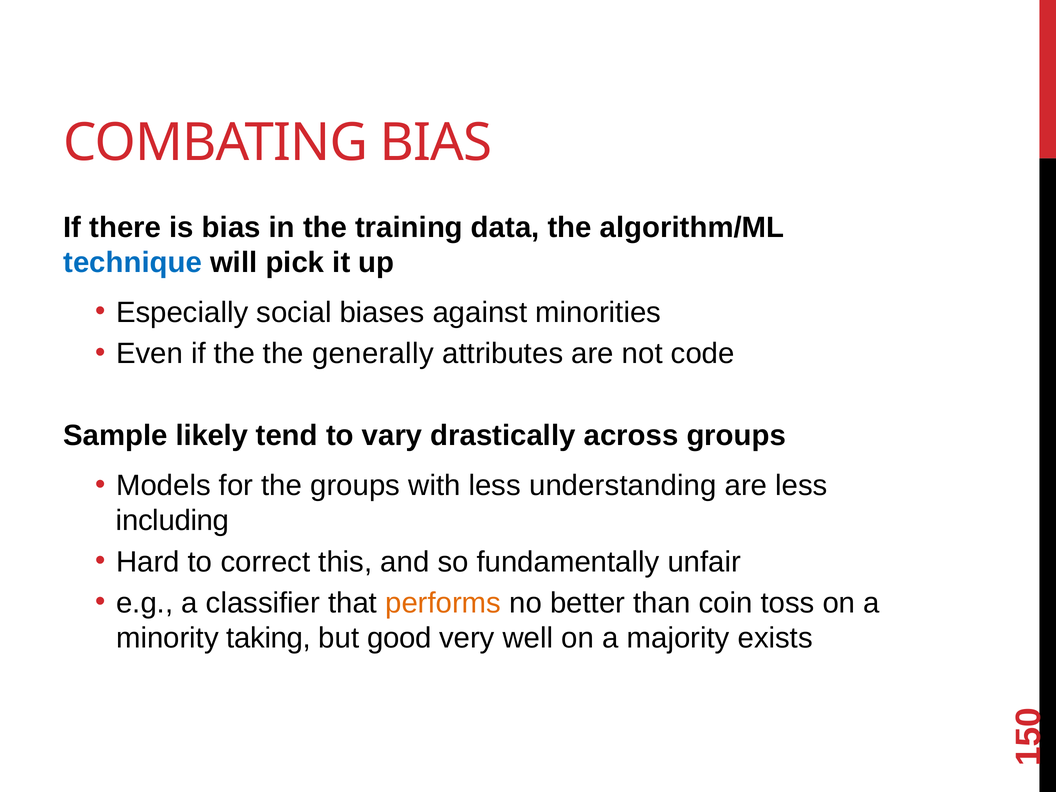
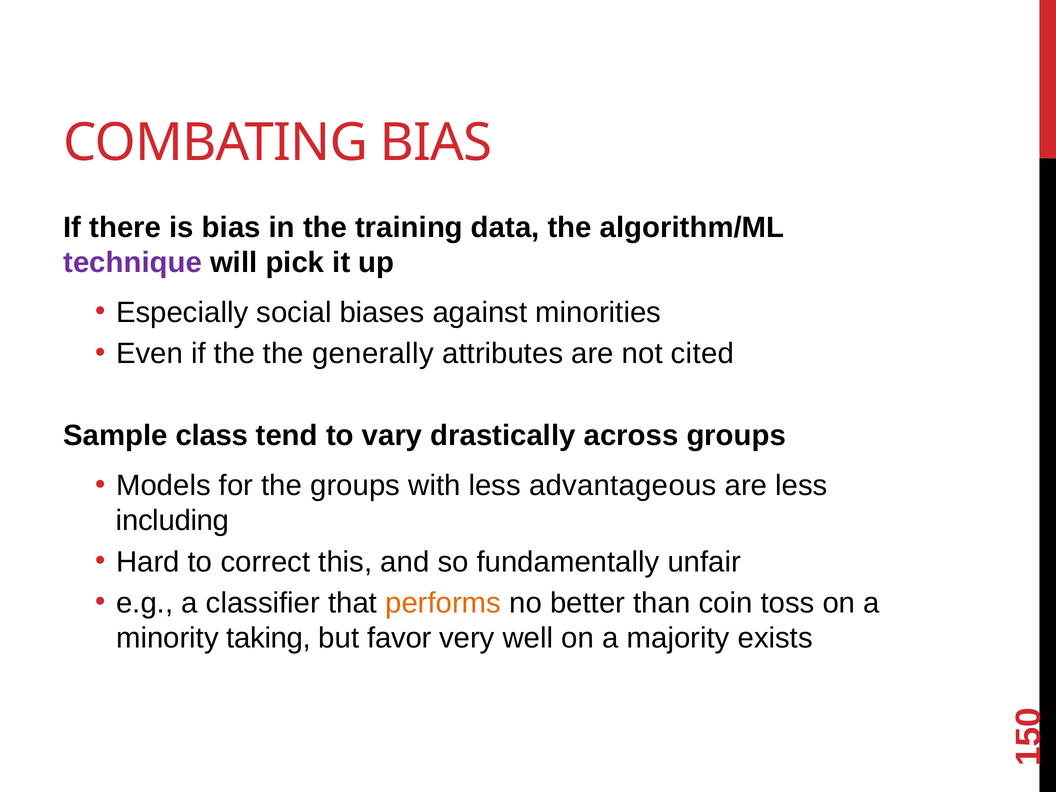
technique colour: blue -> purple (133, 263)
code: code -> cited (703, 354)
likely: likely -> class (212, 436)
understanding: understanding -> advantageous (623, 486)
good: good -> favor (399, 638)
